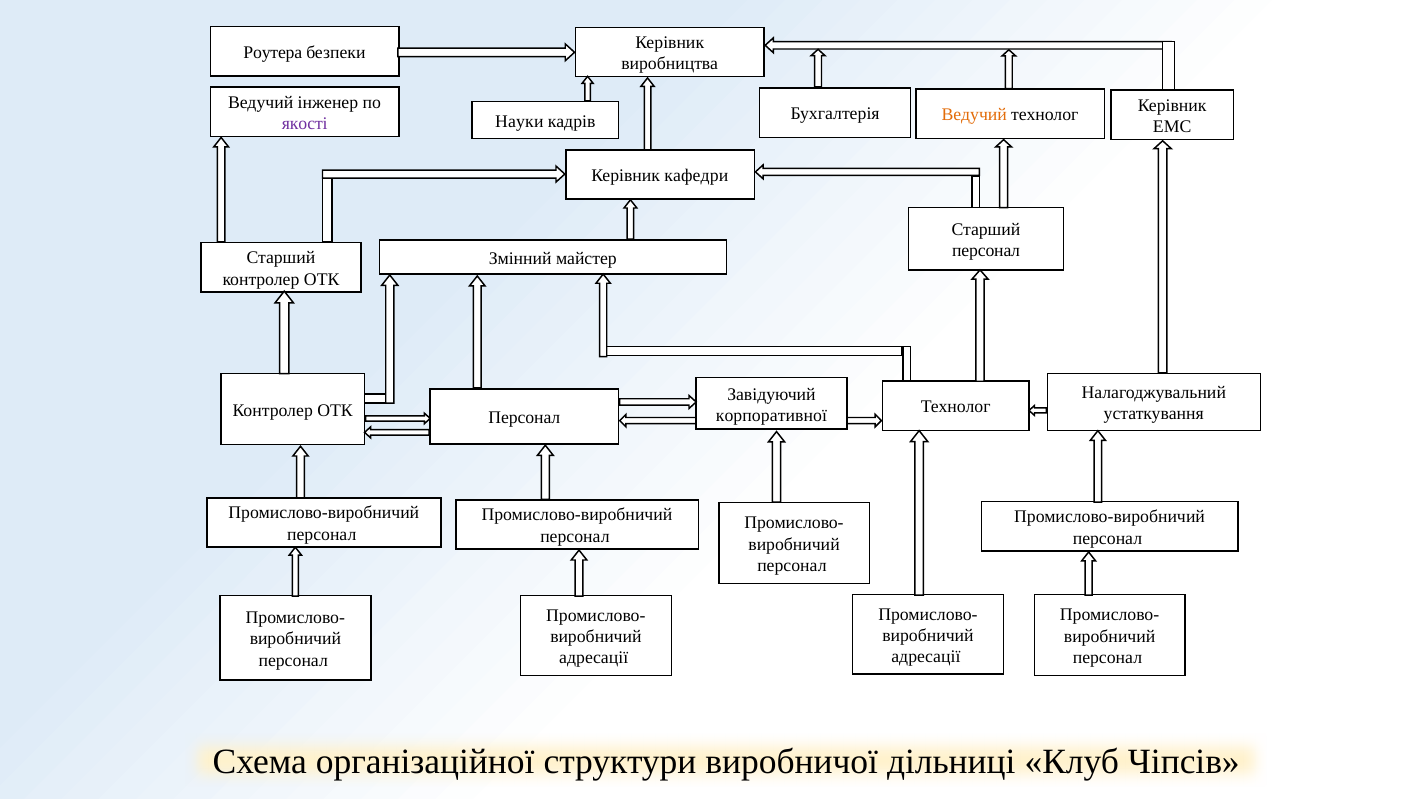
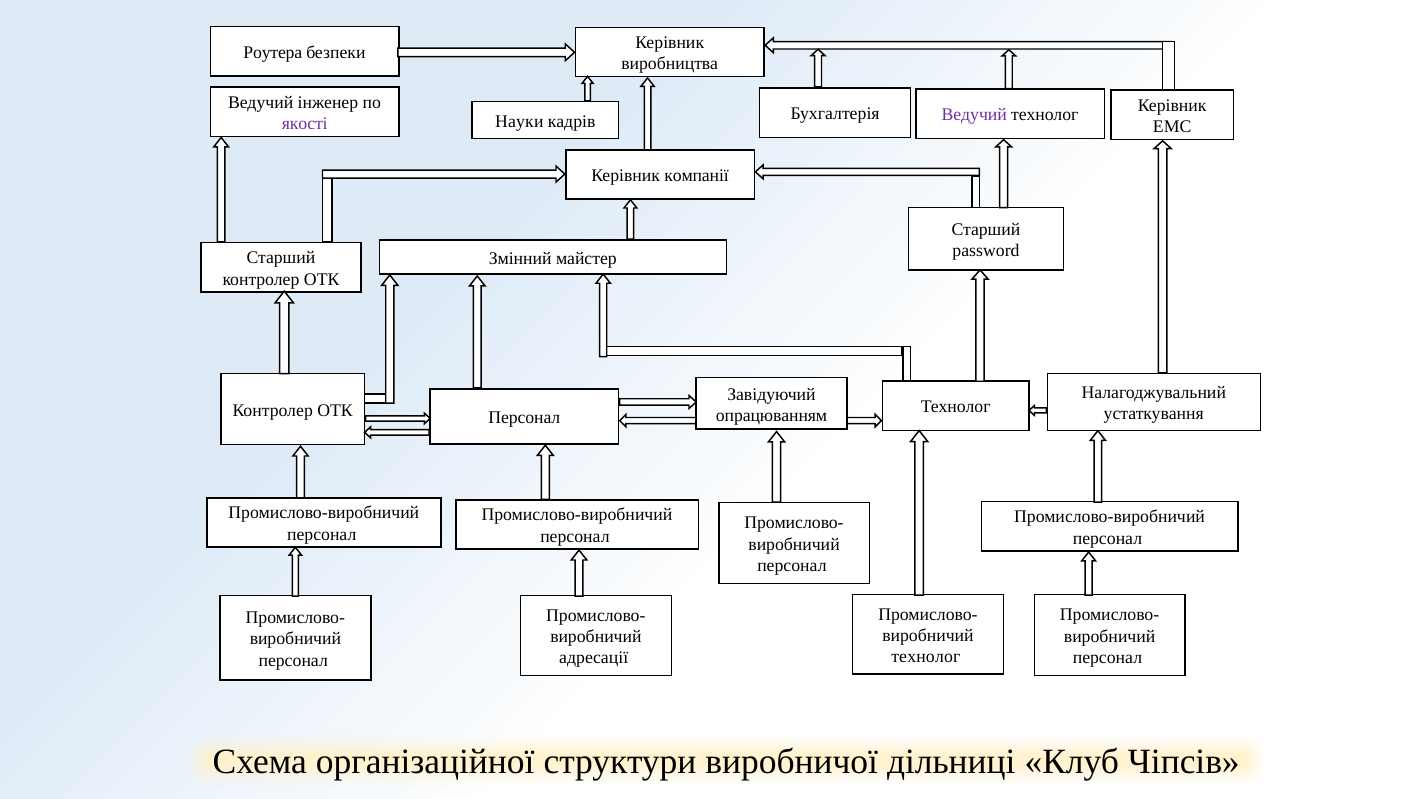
Ведучий colour: orange -> purple (974, 115)
кафедри: кафедри -> компанії (697, 176)
персонал: персонал -> password (986, 250)
корпоративної: корпоративної -> опрацюванням (772, 416)
адресації: адресації -> технолог (926, 657)
